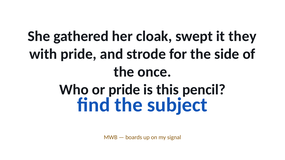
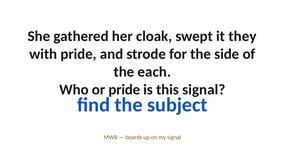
once: once -> each (154, 72)
this pencil: pencil -> signal (204, 90)
